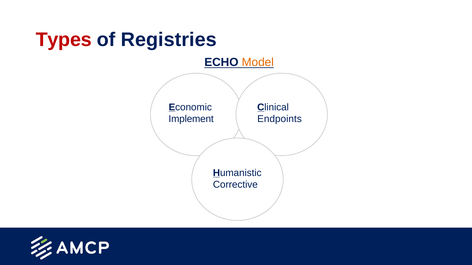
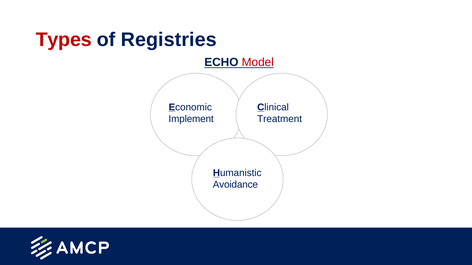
Model colour: orange -> red (258, 63)
Endpoints: Endpoints -> Treatment (280, 119)
Corrective: Corrective -> Avoidance (235, 185)
